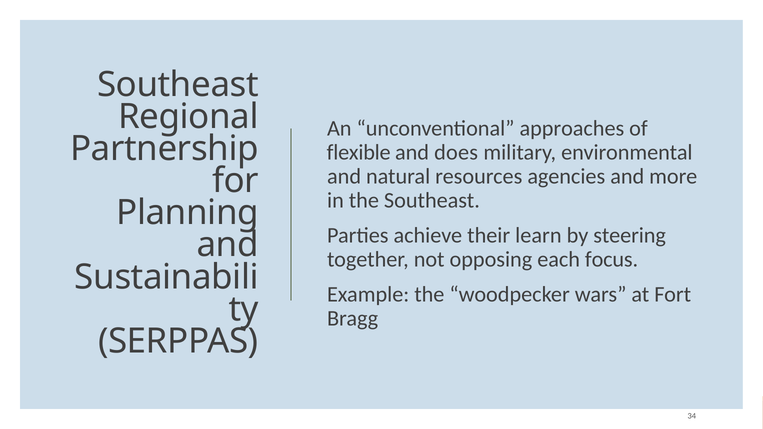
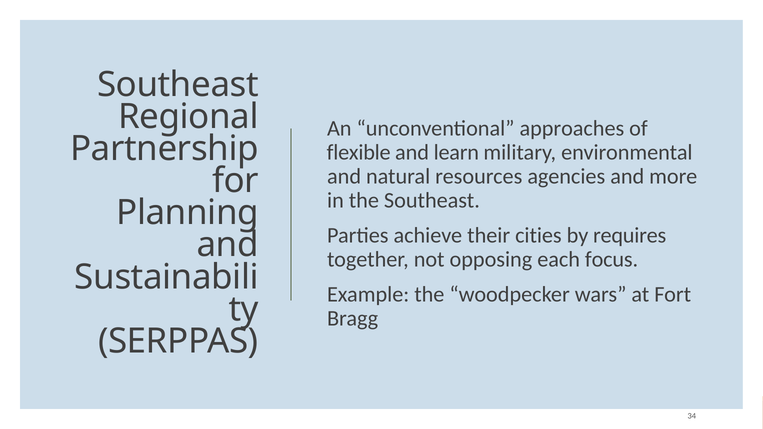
does: does -> learn (456, 152)
learn: learn -> cities (538, 236)
steering: steering -> requires (630, 236)
